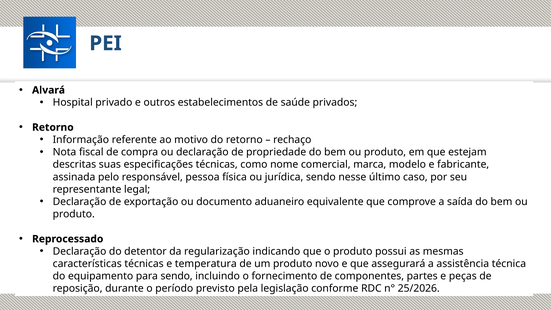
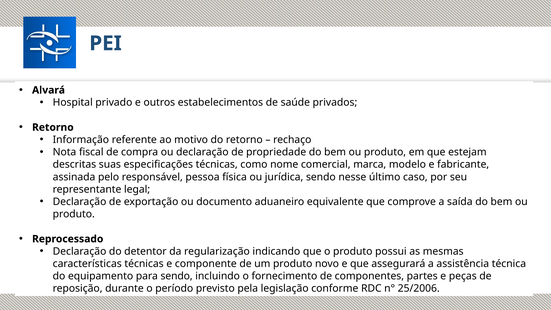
temperatura: temperatura -> componente (206, 264)
25/2026: 25/2026 -> 25/2006 (419, 288)
